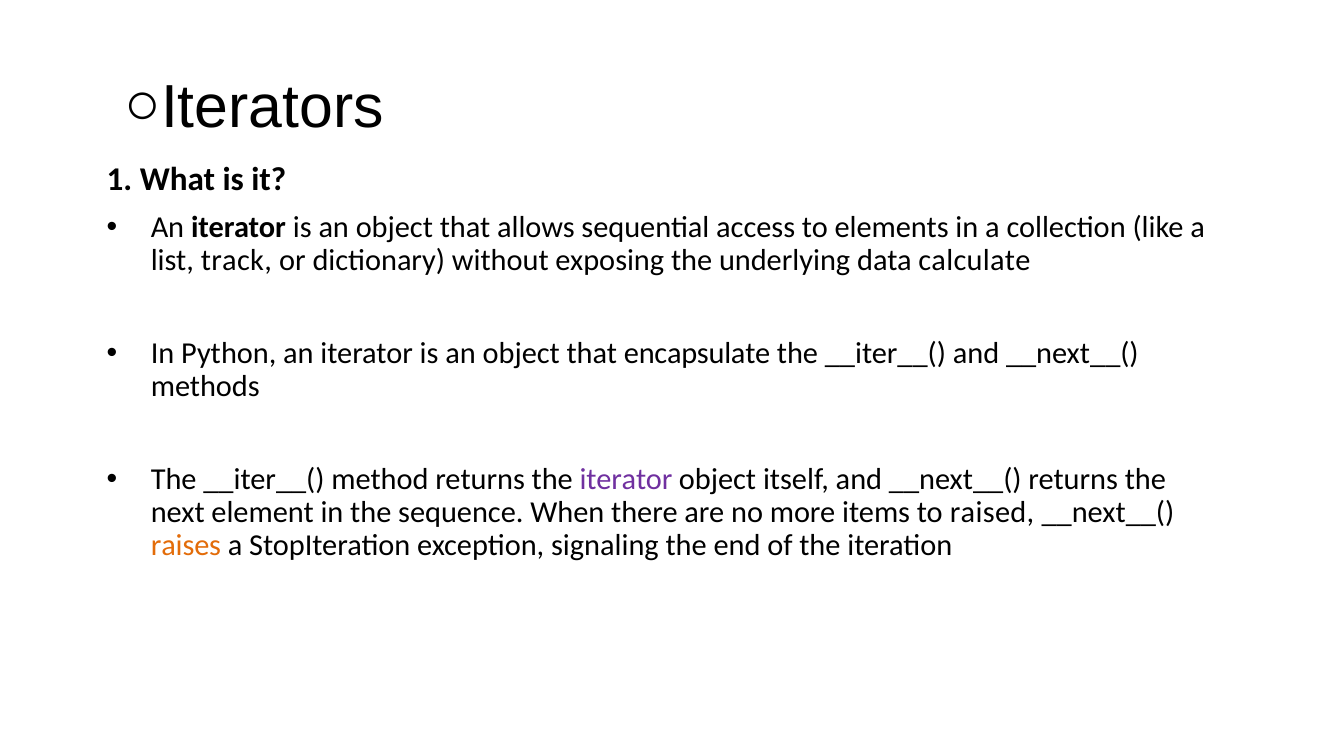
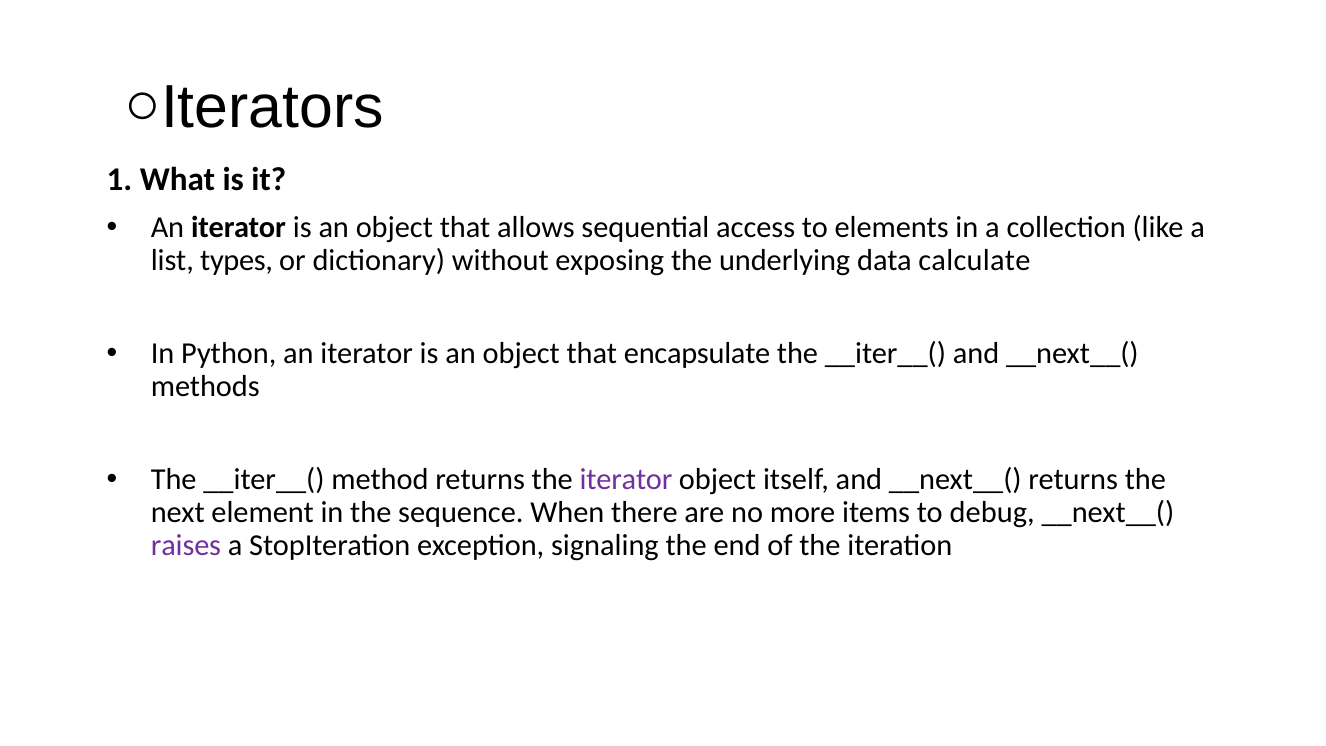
track: track -> types (237, 260)
raised: raised -> debug (992, 512)
raises colour: orange -> purple (186, 545)
